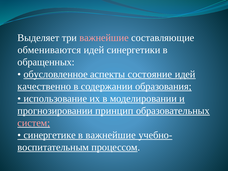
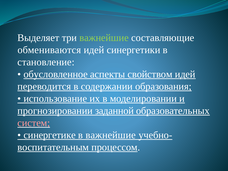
важнейшие colour: pink -> light green (104, 38)
обращенных: обращенных -> становление (46, 62)
состояние: состояние -> свойством (150, 74)
качественно: качественно -> переводится (44, 86)
принцип: принцип -> заданной (114, 111)
